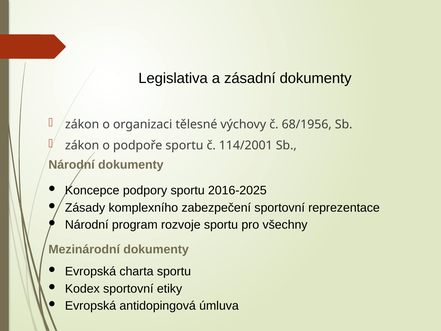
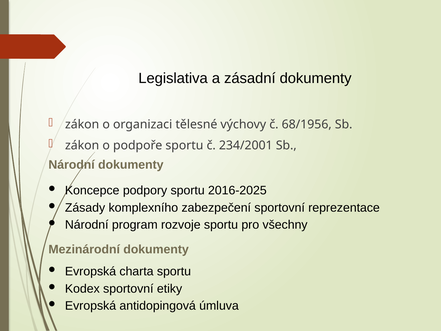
114/2001: 114/2001 -> 234/2001 (246, 145)
